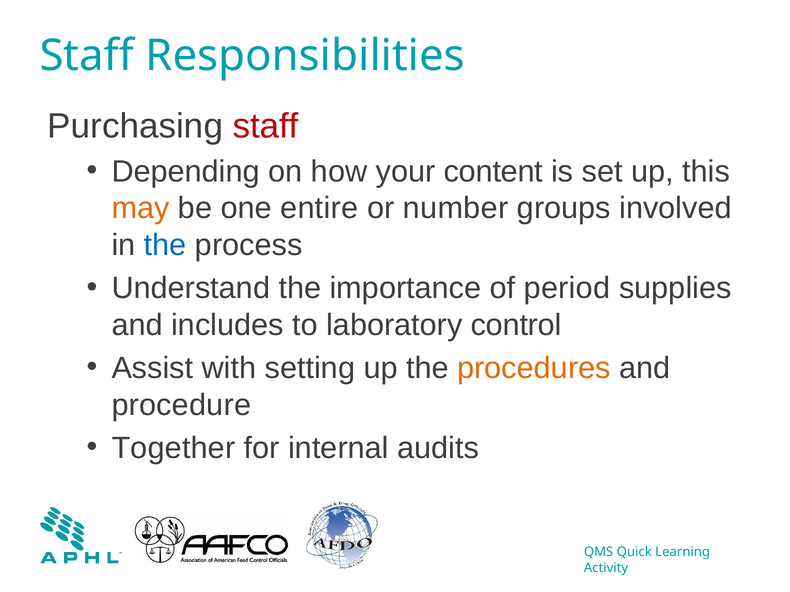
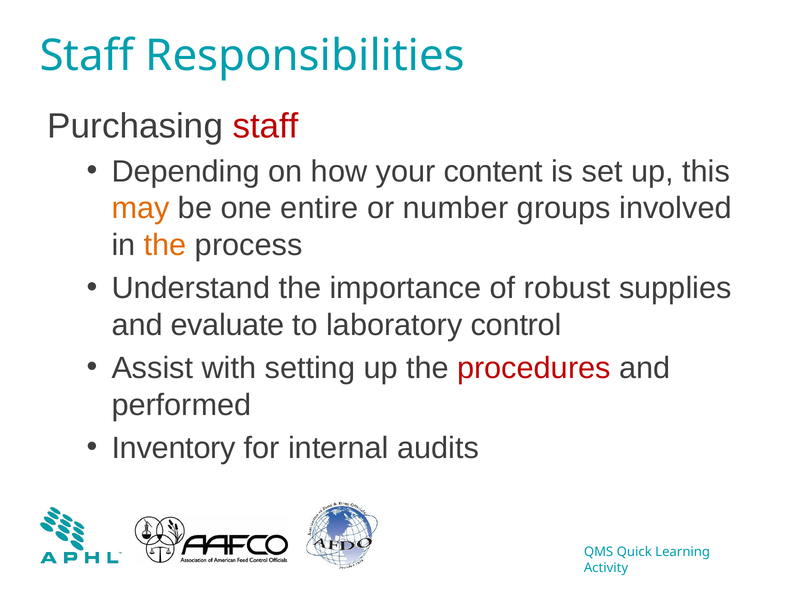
the colour: blue -> orange (165, 245)
period: period -> robust (567, 288)
includes: includes -> evaluate (228, 325)
procedures colour: orange -> red (534, 368)
procedure: procedure -> performed (181, 405)
Together: Together -> Inventory (174, 448)
